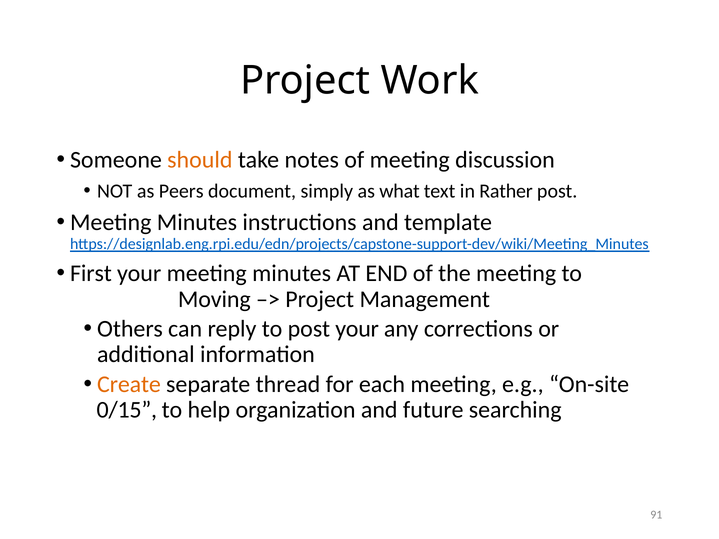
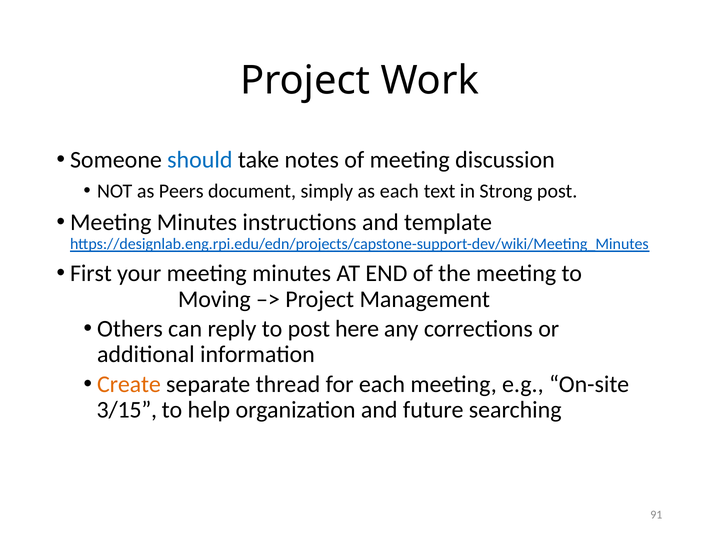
should colour: orange -> blue (200, 160)
as what: what -> each (399, 191)
Rather: Rather -> Strong (506, 191)
post your: your -> here (357, 329)
0/15: 0/15 -> 3/15 (127, 410)
